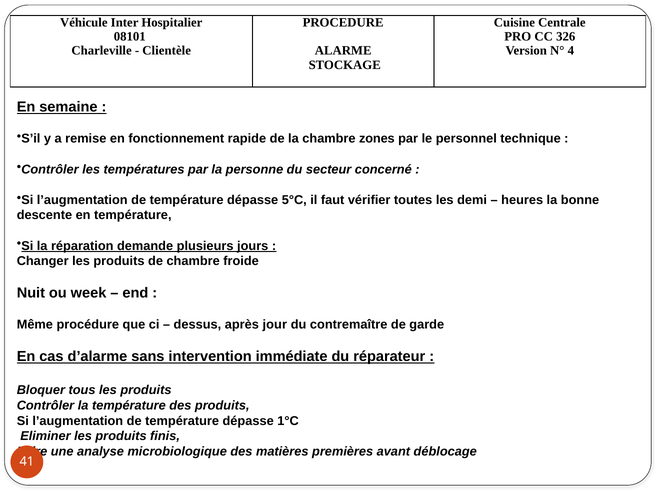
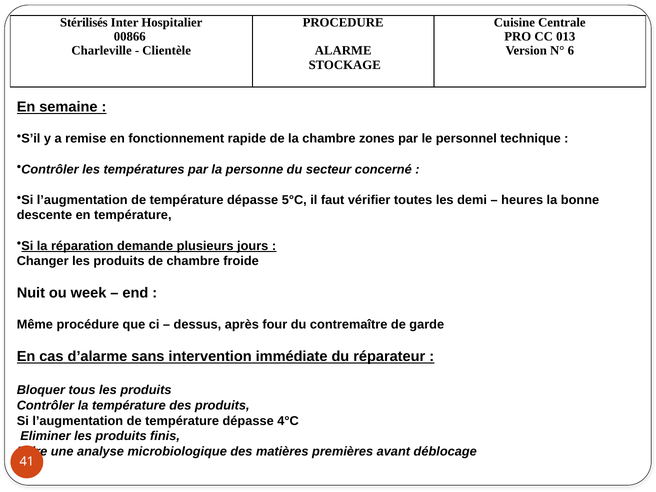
Véhicule: Véhicule -> Stérilisés (84, 23)
08101: 08101 -> 00866 (130, 37)
326: 326 -> 013 (566, 37)
4: 4 -> 6 (571, 51)
jour: jour -> four (275, 325)
1°C: 1°C -> 4°C (288, 421)
